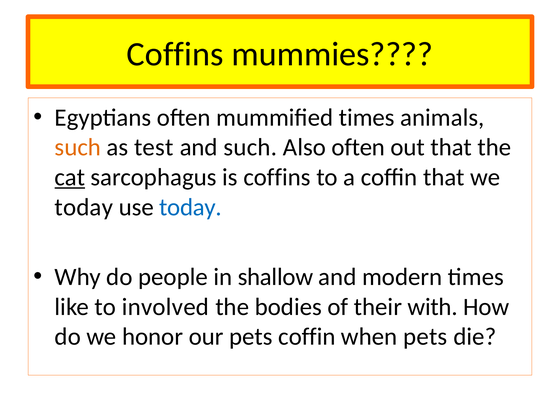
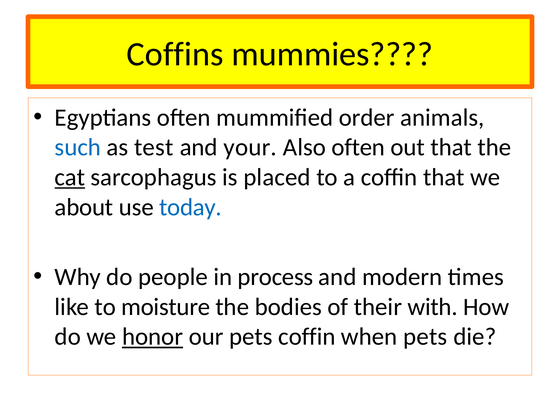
mummified times: times -> order (367, 117)
such colour: orange -> blue (78, 147)
and such: such -> your (250, 147)
is coffins: coffins -> placed (277, 177)
today: today -> about (84, 207)
shallow: shallow -> process (275, 277)
involved: involved -> moisture (166, 307)
honor underline: none -> present (153, 337)
